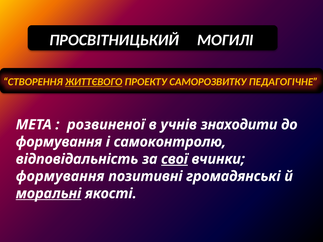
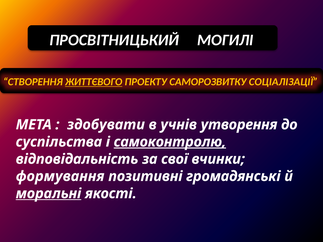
ПЕДАГОГІЧНЕ: ПЕДАГОГІЧНЕ -> СОЦІАЛІЗАЦІЇ (283, 82)
розвиненої: розвиненої -> здобувати (106, 125)
знаходити: знаходити -> утворення (239, 125)
формування: формування -> суспільства (59, 142)
самоконтролю underline: none -> present (170, 142)
свої underline: present -> none (175, 159)
